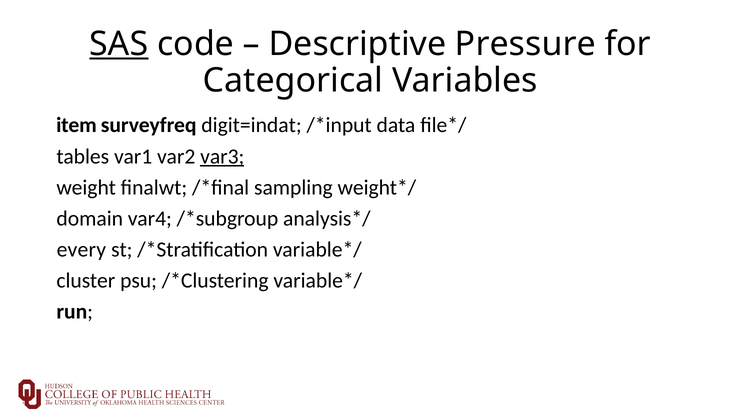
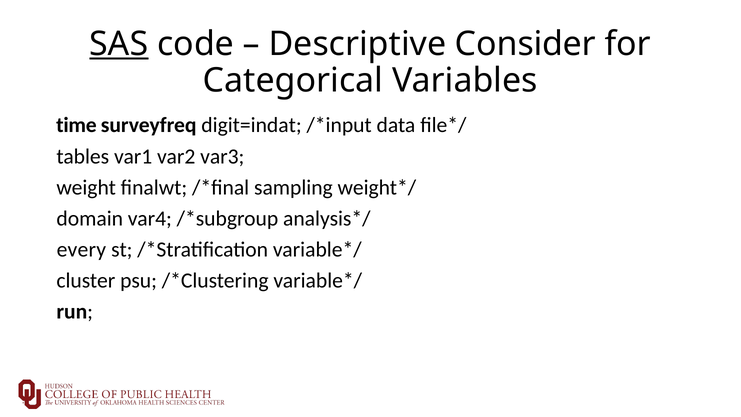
Pressure: Pressure -> Consider (525, 44)
item: item -> time (76, 125)
var3 underline: present -> none (222, 156)
